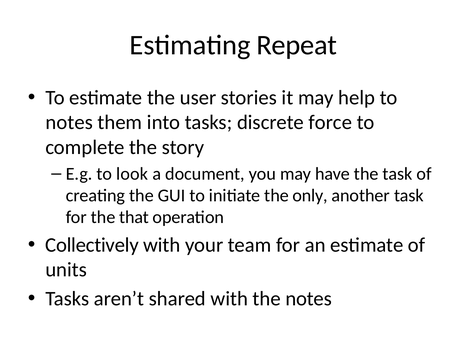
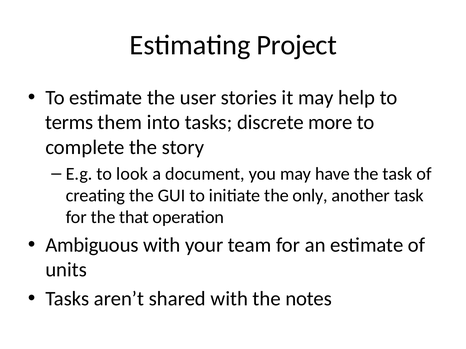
Repeat: Repeat -> Project (297, 45)
notes: notes -> terms (69, 123)
force: force -> more (330, 123)
Collectively: Collectively -> Ambiguous (92, 245)
